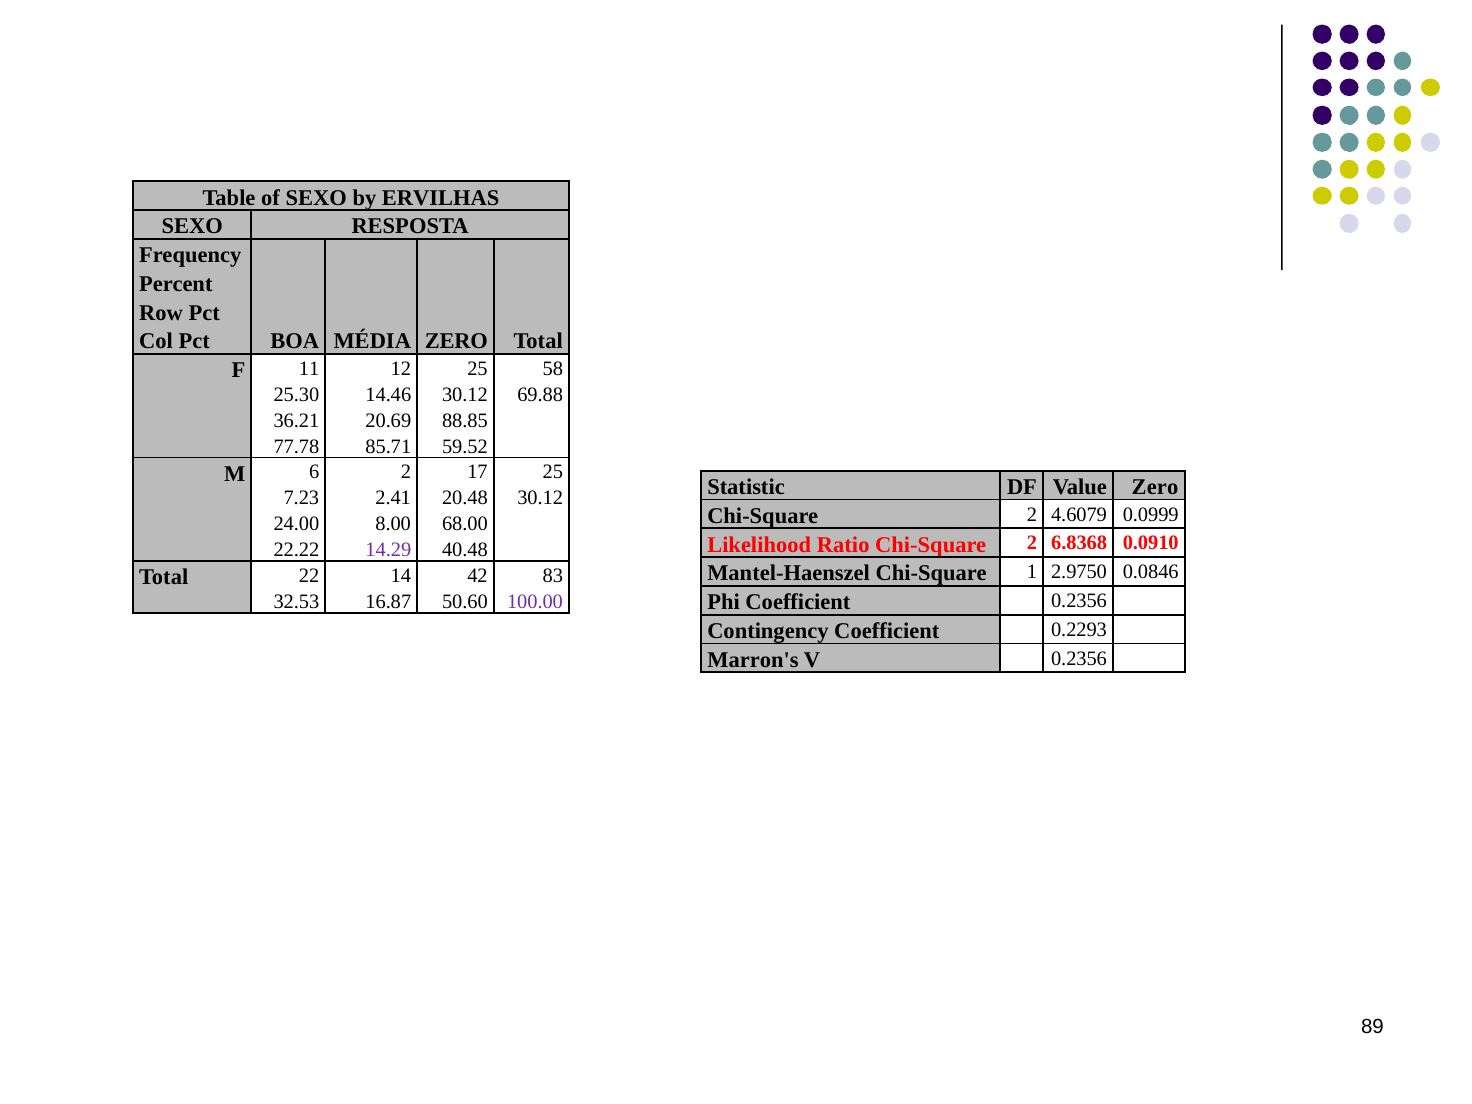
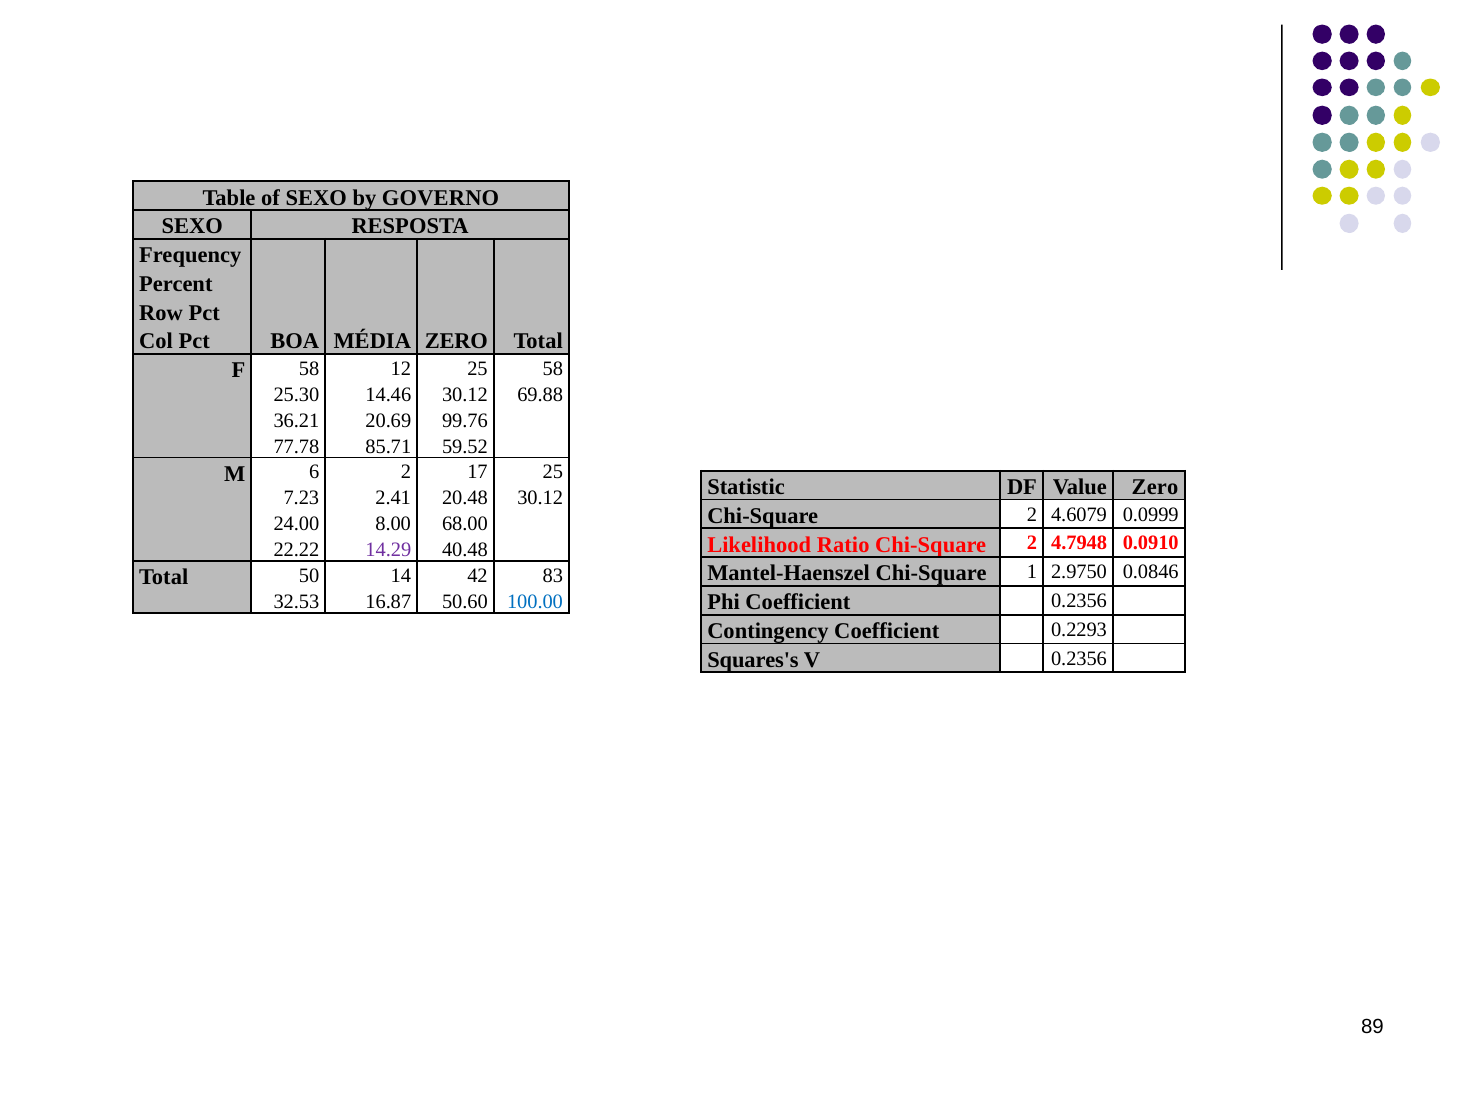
ERVILHAS: ERVILHAS -> GOVERNO (441, 198)
F 11: 11 -> 58 (309, 369)
88.85: 88.85 -> 99.76 (465, 420)
6.8368: 6.8368 -> 4.7948 (1079, 543)
22: 22 -> 50 (309, 576)
100.00 colour: purple -> blue (535, 602)
Marron's: Marron's -> Squares's (753, 660)
